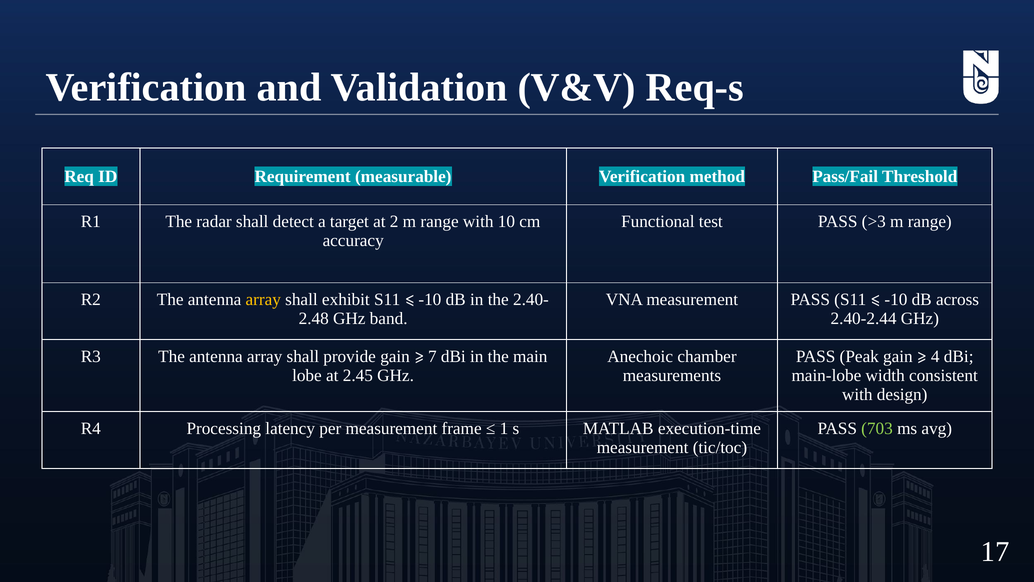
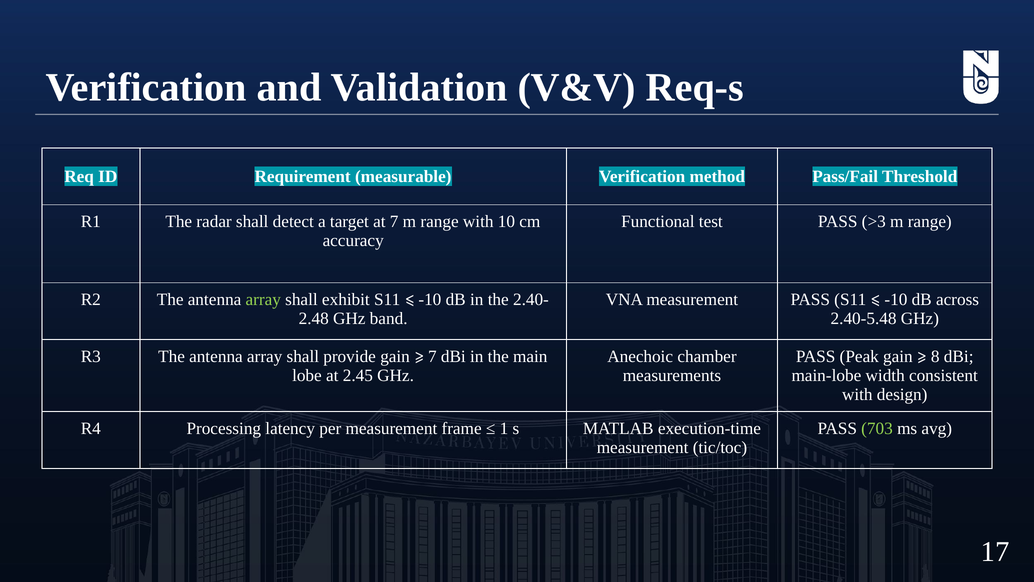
at 2: 2 -> 7 (394, 221)
array colour: yellow -> light green (263, 299)
2.40-2.44: 2.40-2.44 -> 2.40-5.48 (864, 319)
4: 4 -> 8 (935, 356)
